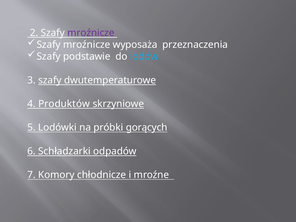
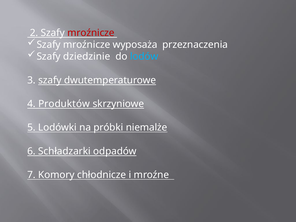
mroźnicze colour: purple -> red (91, 33)
podstawie: podstawie -> dziedzinie (87, 56)
gorących: gorących -> niemalże (147, 128)
